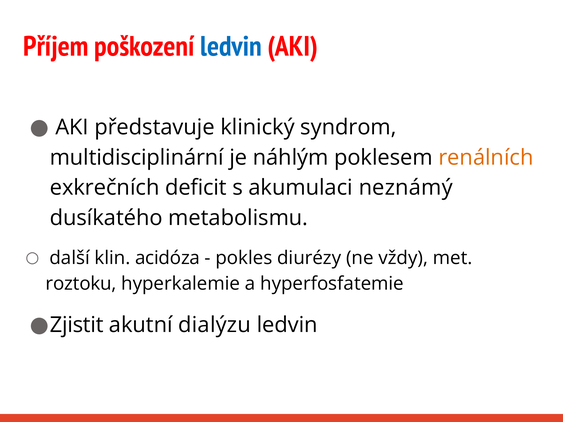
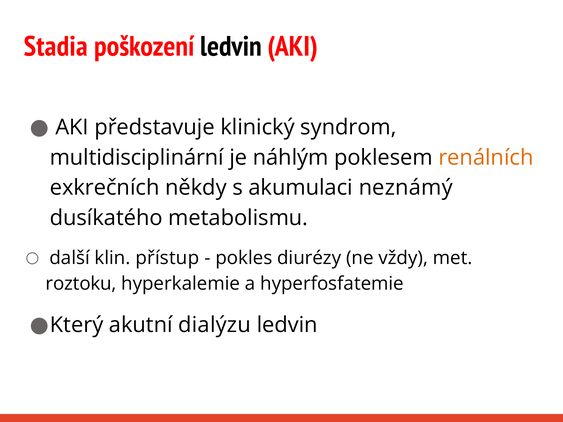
Příjem: Příjem -> Stadia (56, 46)
ledvin colour: blue -> black (231, 46)
deficit: deficit -> někdy (196, 188)
acidóza: acidóza -> přístup (167, 258)
Zjistit: Zjistit -> Který (77, 325)
